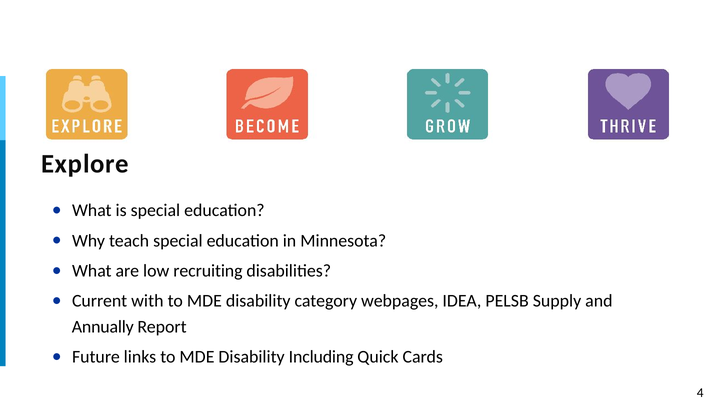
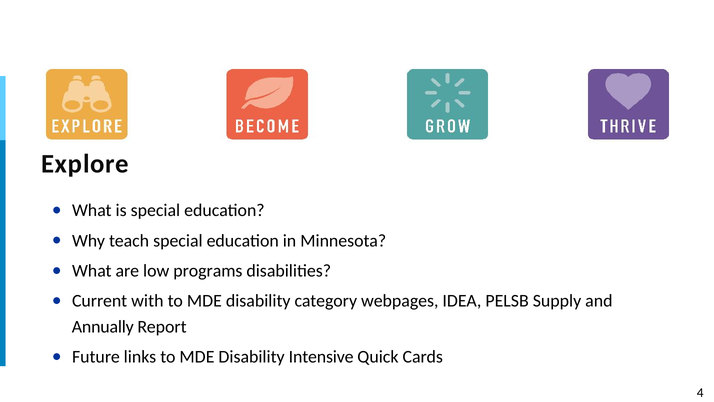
recruiting: recruiting -> programs (208, 271)
Including: Including -> Intensive (321, 357)
